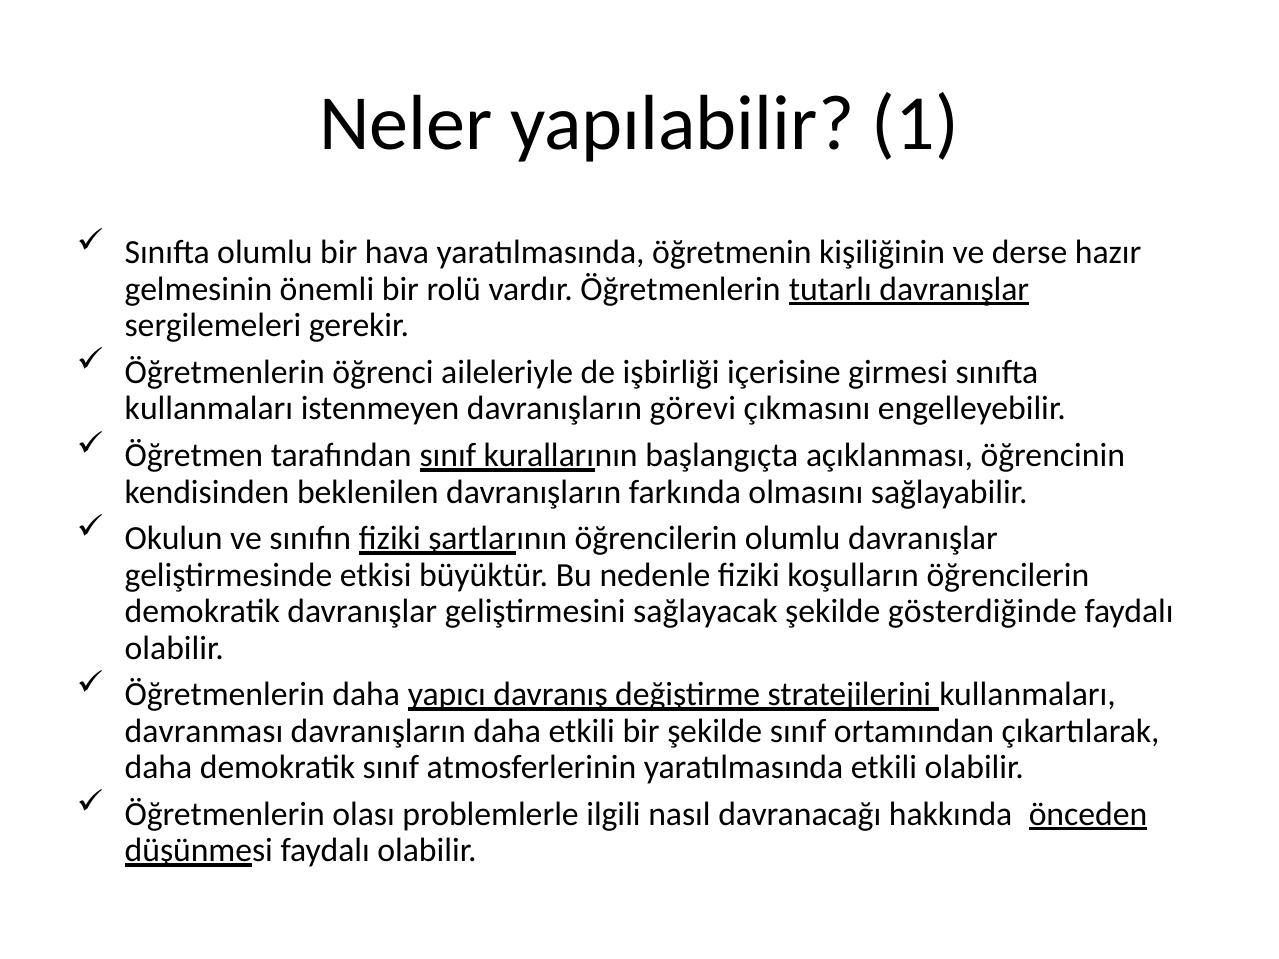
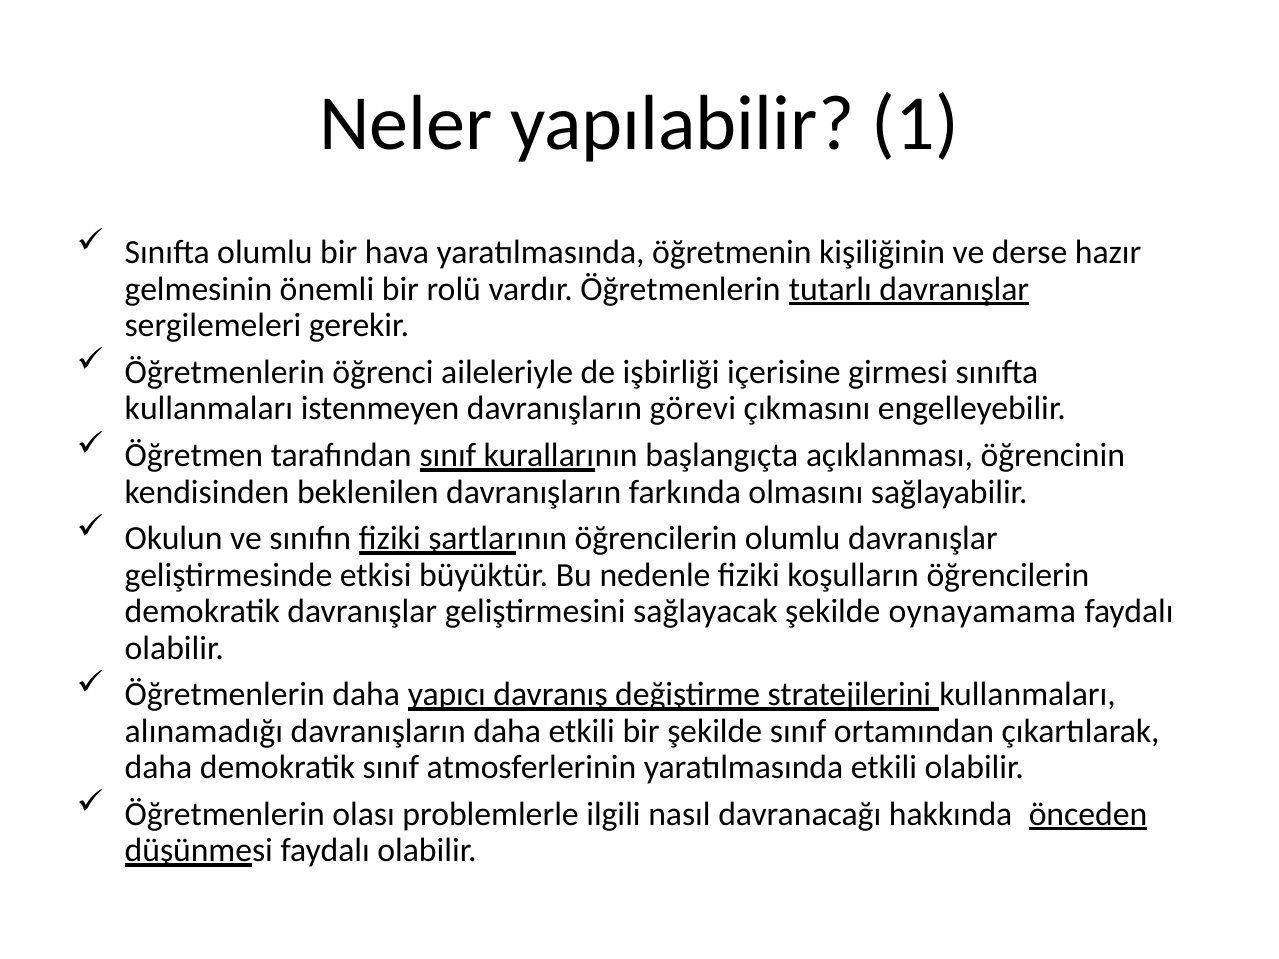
gösterdiğinde: gösterdiğinde -> oynayamama (982, 612)
davranması: davranması -> alınamadığı (204, 731)
